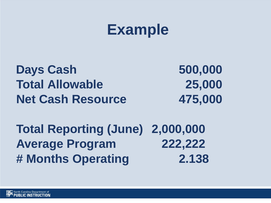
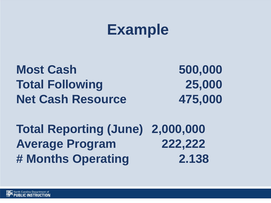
Days: Days -> Most (30, 70)
Allowable: Allowable -> Following (75, 85)
